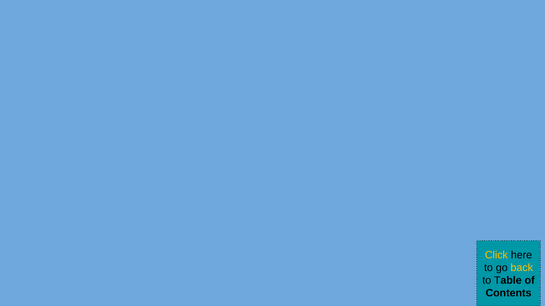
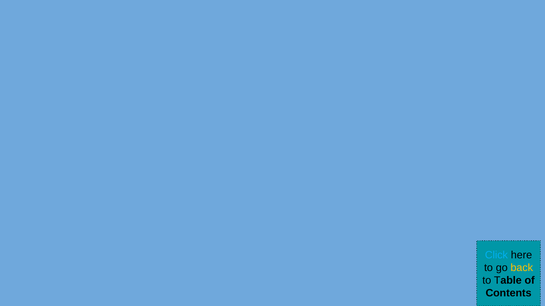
Click colour: yellow -> light blue (496, 255)
